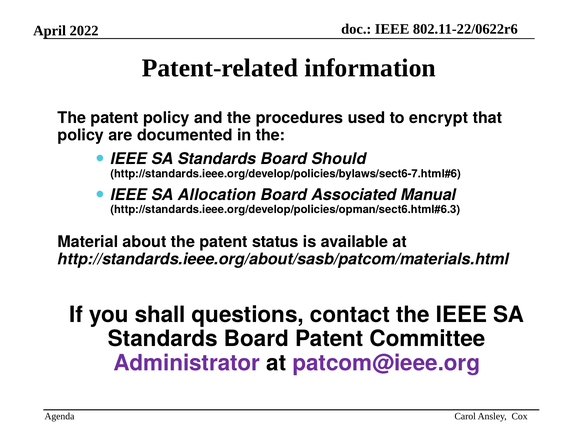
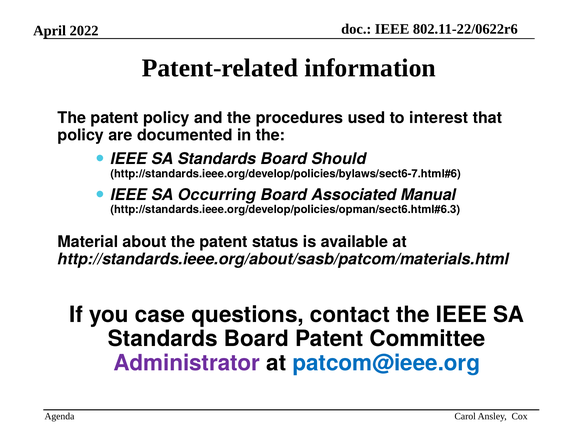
encrypt: encrypt -> interest (439, 118)
Allocation: Allocation -> Occurring (217, 195)
shall: shall -> case (160, 314)
patcom@ieee.org colour: purple -> blue (386, 363)
